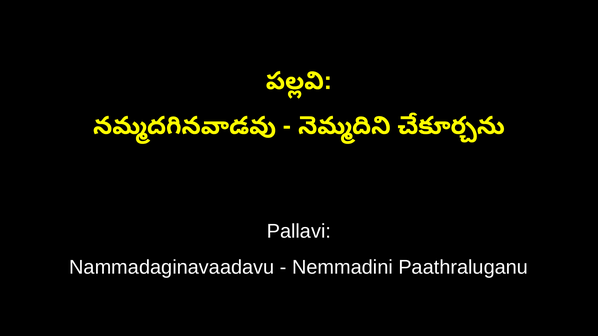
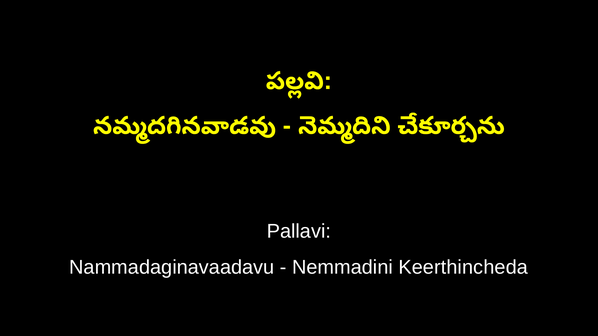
Paathraluganu: Paathraluganu -> Keerthincheda (463, 267)
